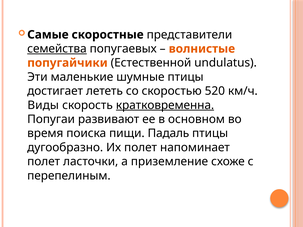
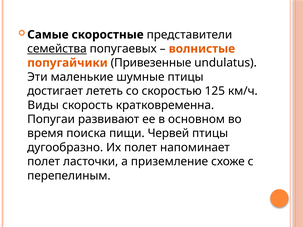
Естественной: Естественной -> Привезенные (151, 63)
520: 520 -> 125 (215, 91)
кратковременна underline: present -> none (165, 105)
Падаль: Падаль -> Червей (168, 133)
